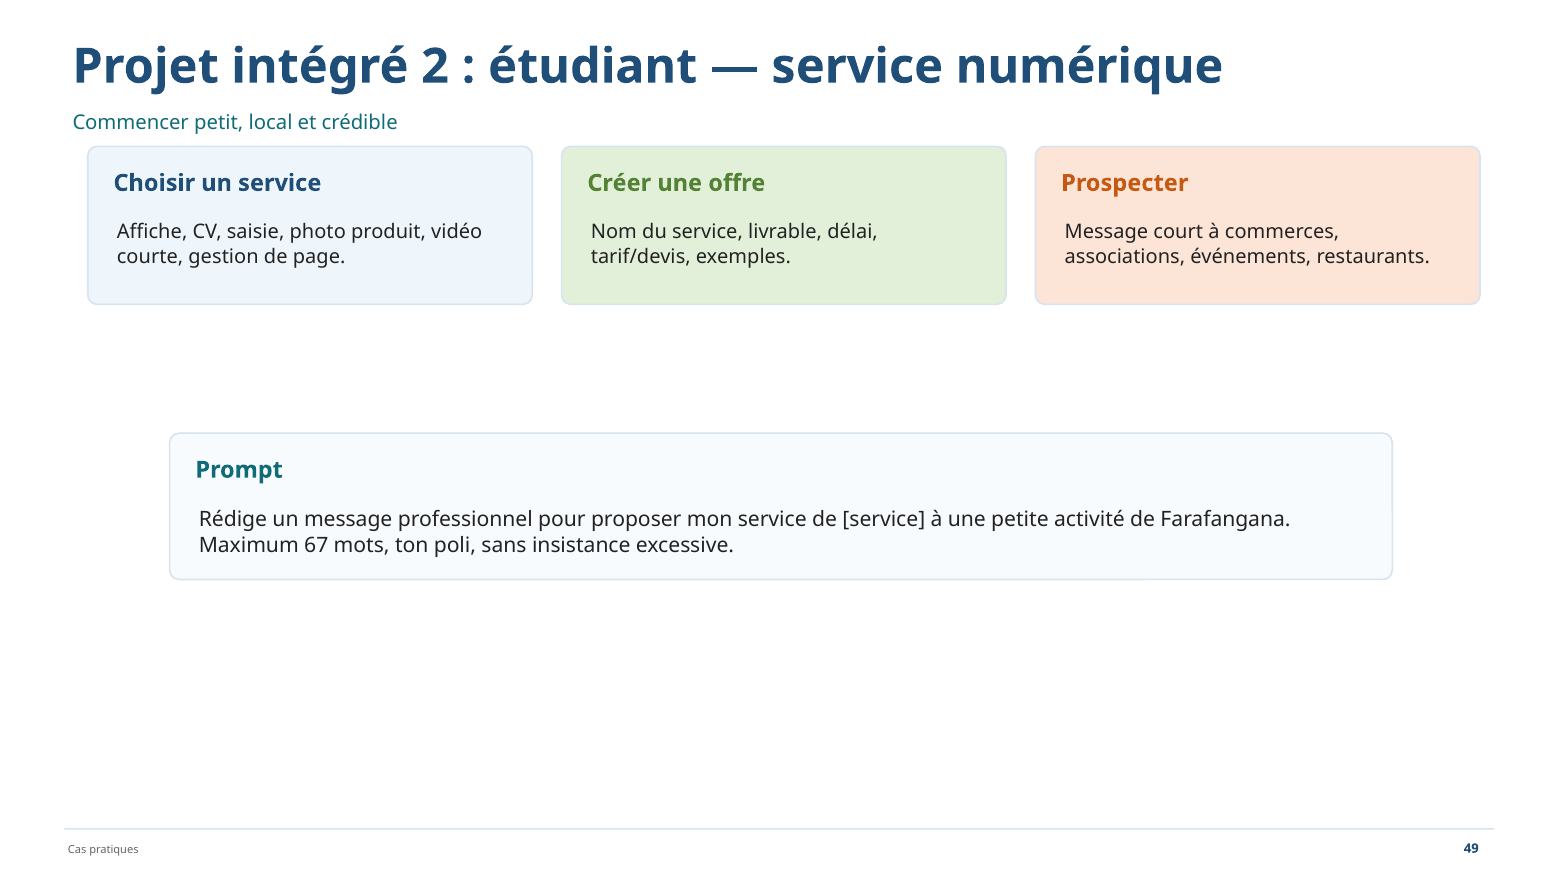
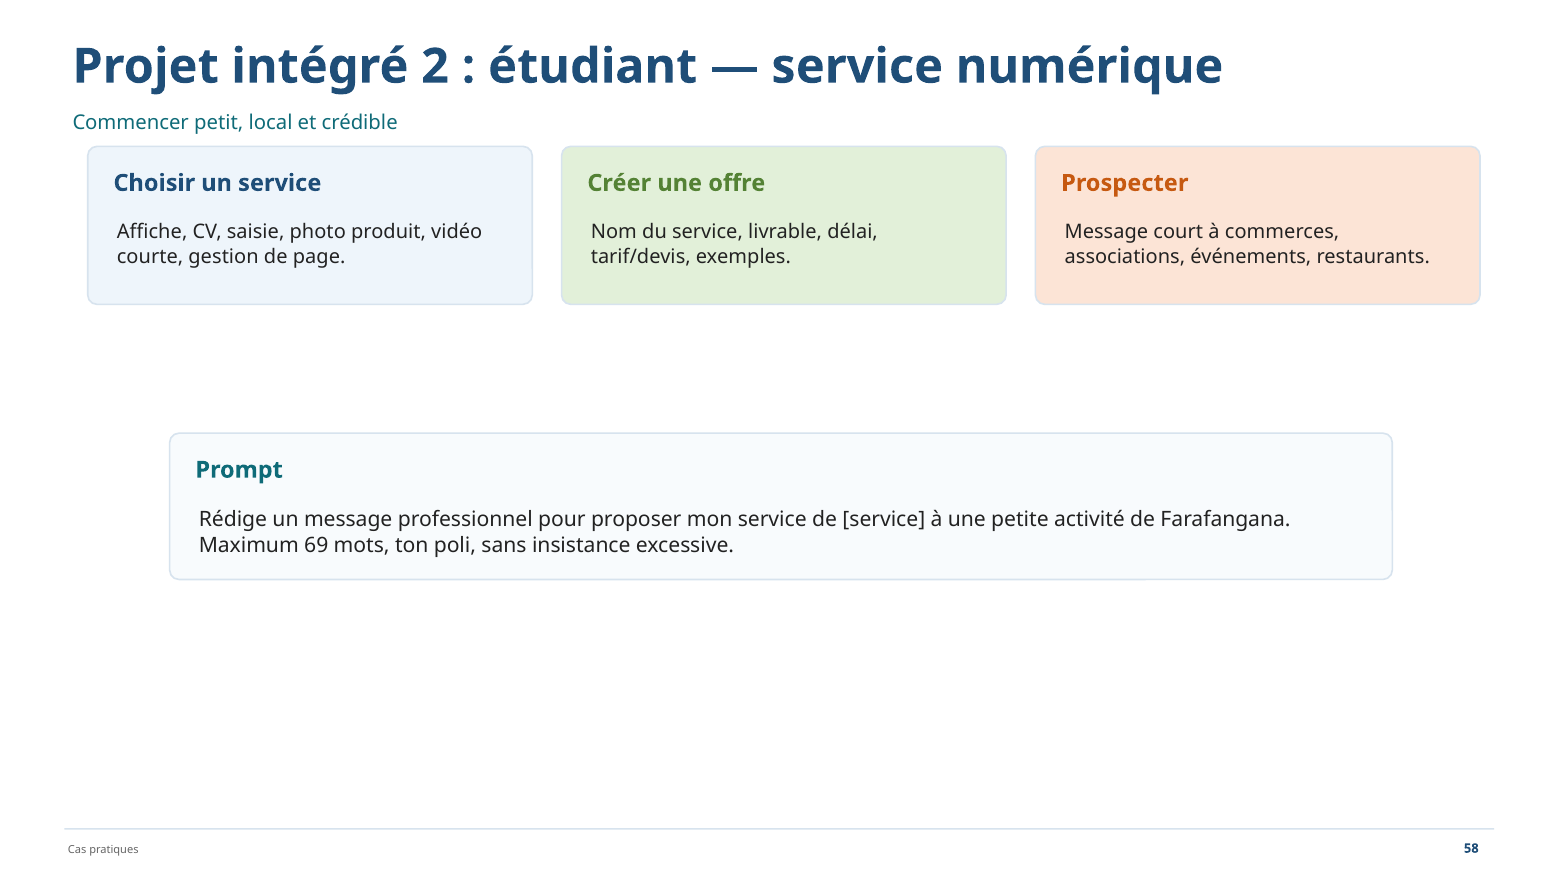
67: 67 -> 69 (316, 545)
49: 49 -> 58 (1471, 848)
